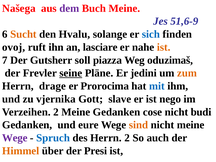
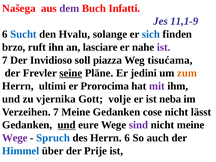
Buch Meine: Meine -> Infatti (124, 8)
51,6-9: 51,6-9 -> 11,1-9 (184, 21)
Sucht colour: orange -> blue (23, 34)
ovoj: ovoj -> brzo (14, 47)
ist colour: orange -> purple (164, 47)
Gutsherr: Gutsherr -> Invidioso (51, 60)
oduzimaš: oduzimaš -> tisućama (170, 60)
drage: drage -> ultimi (53, 86)
mit colour: blue -> purple (157, 86)
slave: slave -> volje (120, 99)
nego: nego -> neba (170, 99)
Verzeihen 2: 2 -> 7 (56, 112)
budi: budi -> lässt (201, 112)
und underline: none -> present (67, 125)
sind colour: orange -> purple (138, 125)
Herrn 2: 2 -> 6 (127, 138)
Himmel colour: orange -> blue (21, 151)
Presi: Presi -> Prije (96, 151)
